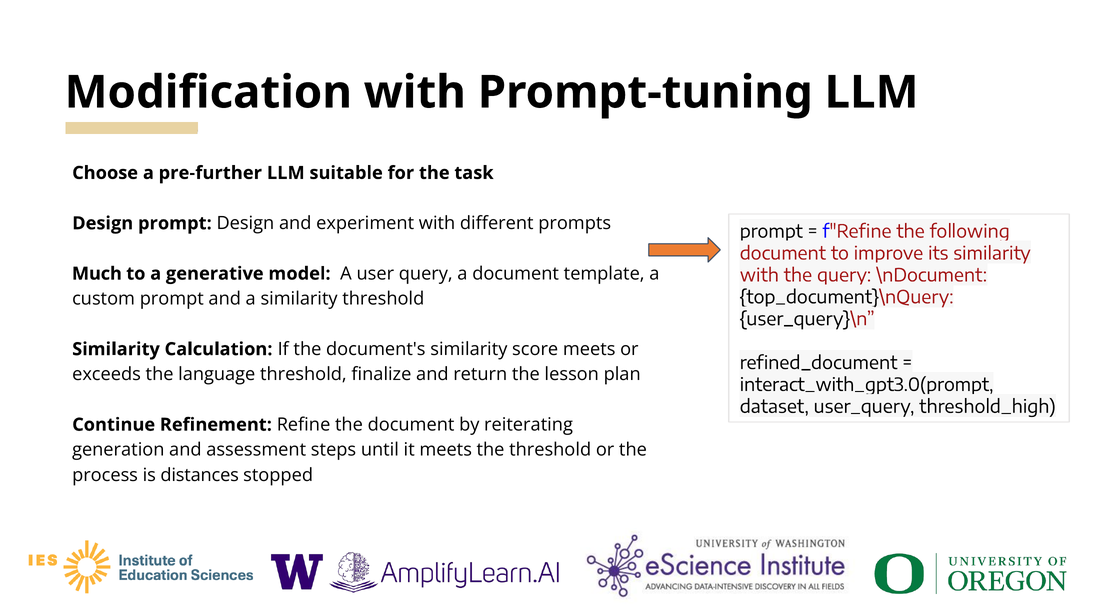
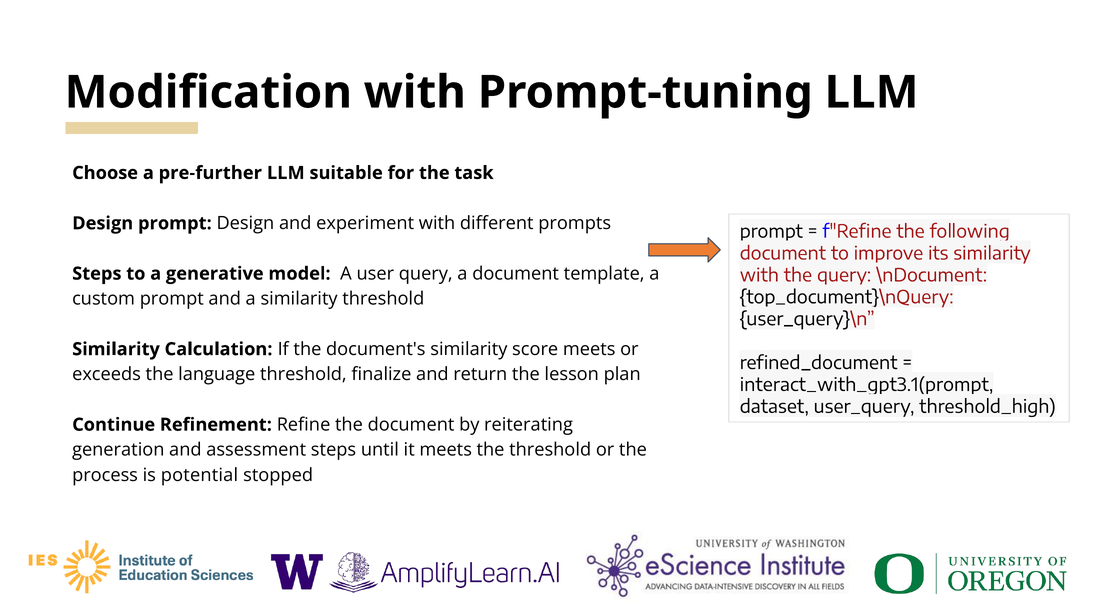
Much: Much -> Steps (97, 274)
interact_with_gpt3.0(prompt: interact_with_gpt3.0(prompt -> interact_with_gpt3.1(prompt (867, 385)
distances: distances -> potential (199, 475)
